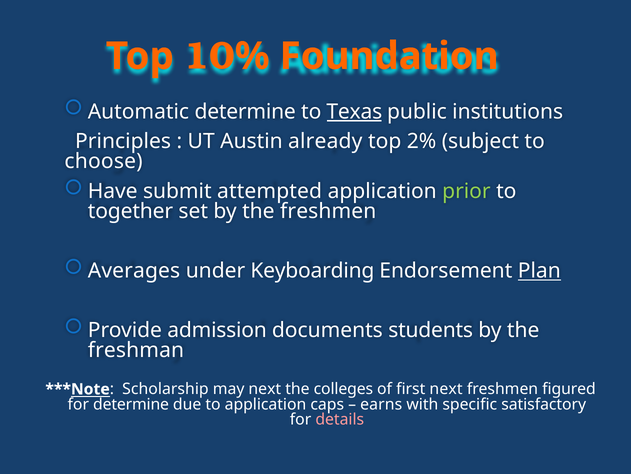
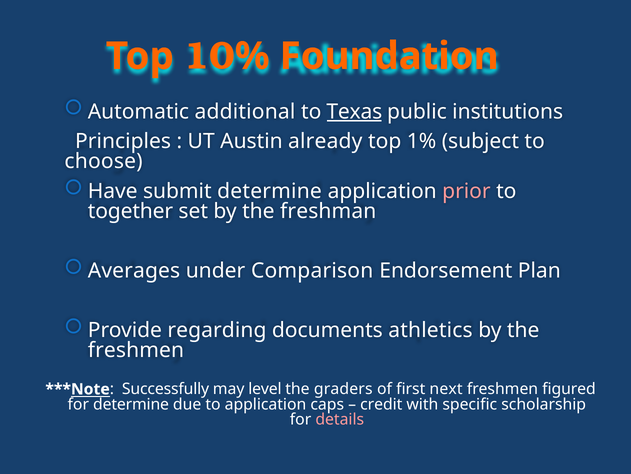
Automatic determine: determine -> additional (245, 111)
2%: 2% -> 1% (422, 141)
submit attempted: attempted -> determine (270, 191)
prior colour: light green -> pink (466, 191)
the freshmen: freshmen -> freshman (328, 211)
Keyboarding: Keyboarding -> Comparison (312, 270)
Plan underline: present -> none (539, 270)
admission: admission -> regarding (217, 330)
students: students -> athletics (430, 330)
freshman: freshman -> freshmen (136, 350)
Scholarship: Scholarship -> Successfully (166, 389)
may next: next -> level (265, 389)
colleges: colleges -> graders (343, 389)
earns: earns -> credit (381, 404)
satisfactory: satisfactory -> scholarship (544, 404)
